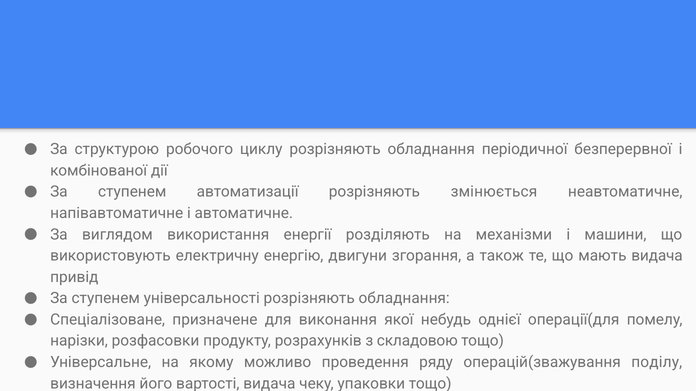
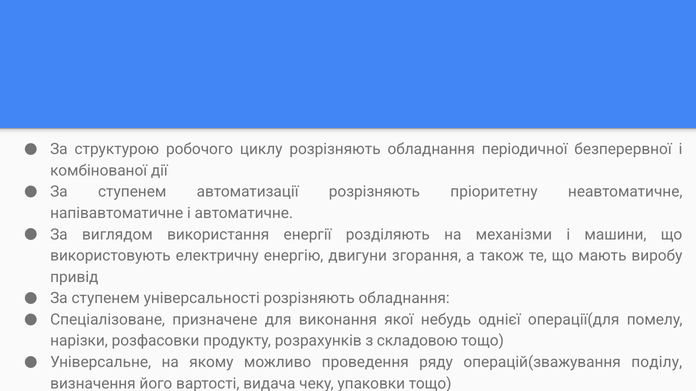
змінюється: змінюється -> пріоритетну (494, 192)
мають видача: видача -> виробу (657, 256)
